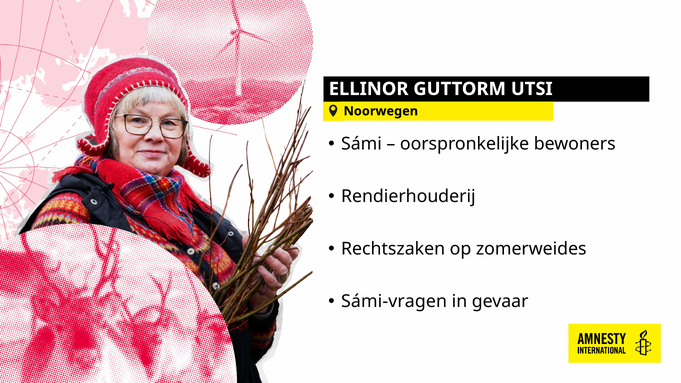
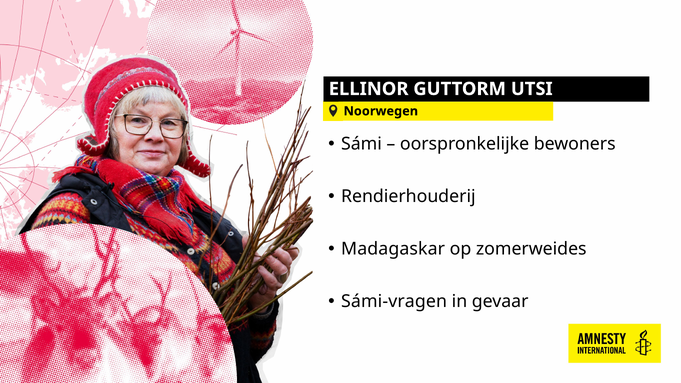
Rechtszaken: Rechtszaken -> Madagaskar (393, 249)
